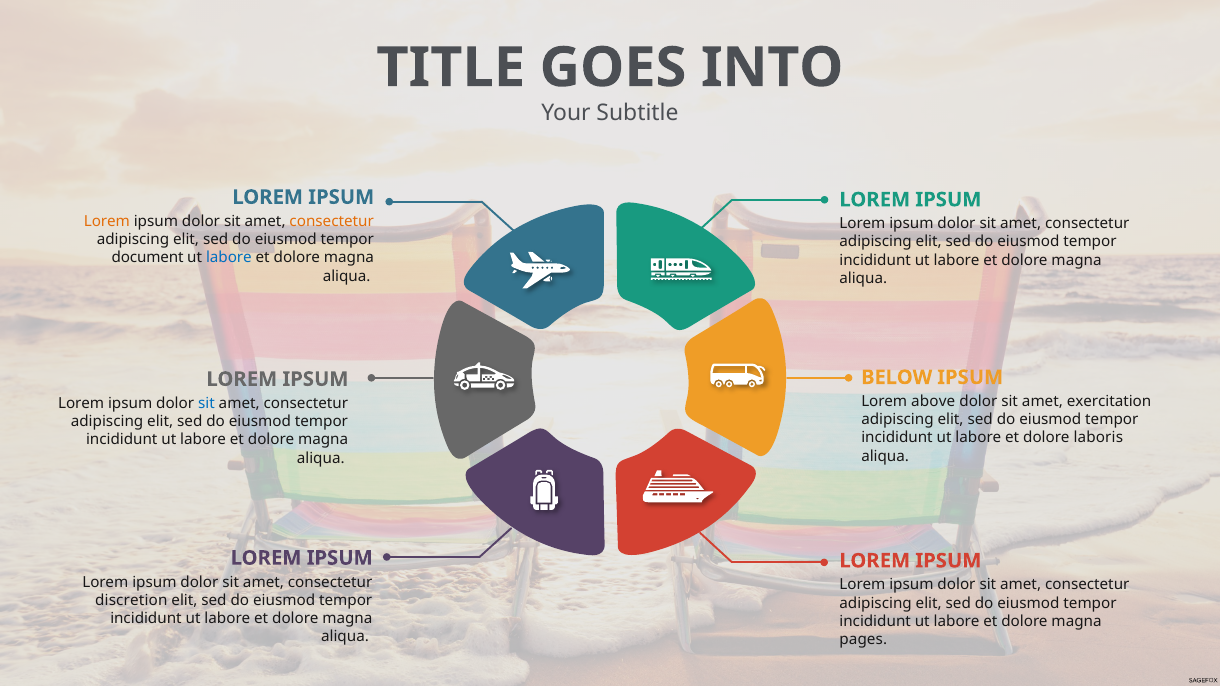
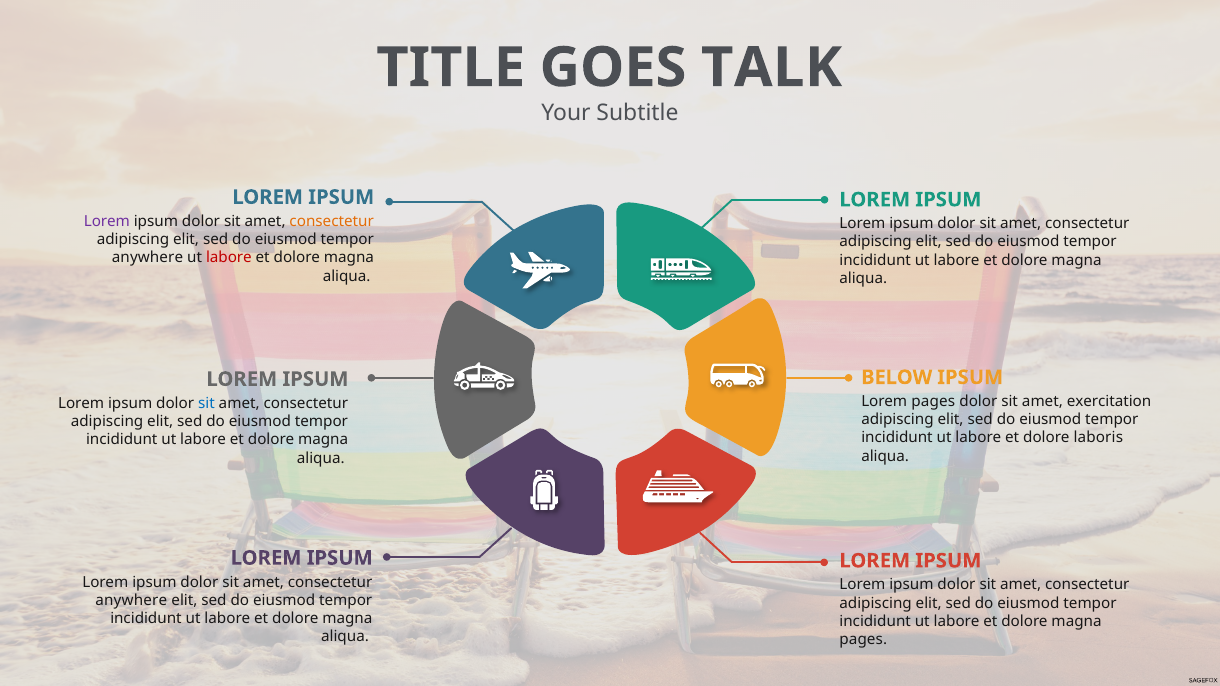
INTO: INTO -> TALK (772, 68)
Lorem colour: orange -> purple (107, 221)
document: document -> anywhere (147, 258)
labore colour: blue -> red (229, 258)
Lorem above: above -> pages (933, 401)
discretion: discretion -> anywhere (131, 601)
